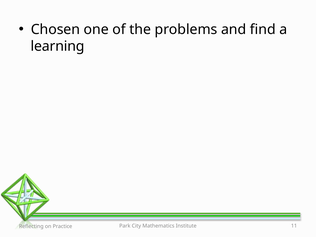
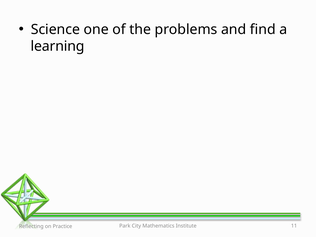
Chosen: Chosen -> Science (55, 29)
